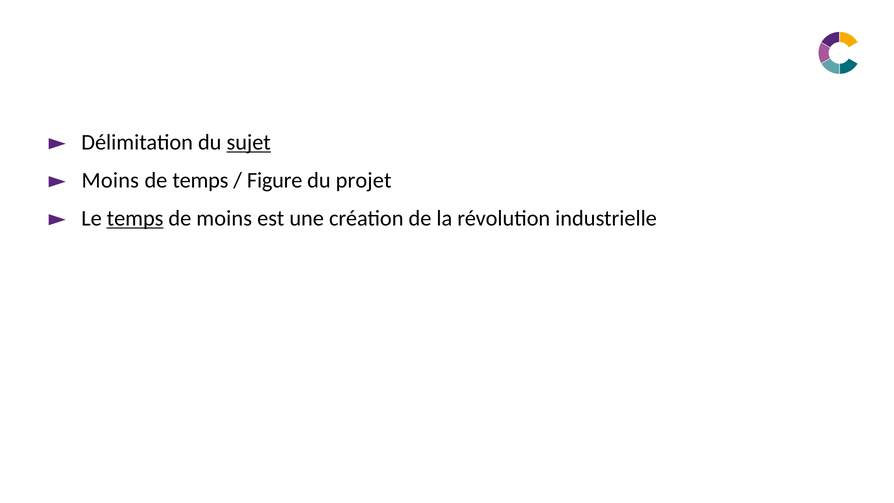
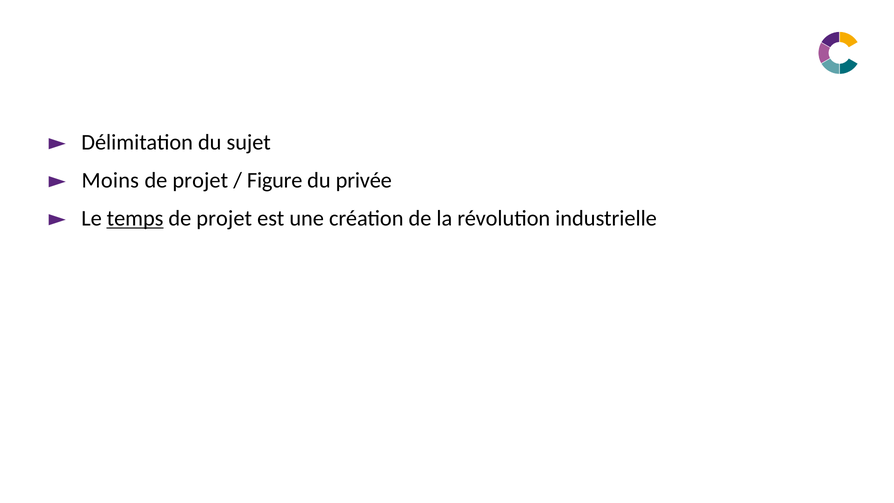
sujet underline: present -> none (249, 142)
temps: temps -> projet (200, 180)
projet: projet -> privée (364, 180)
moins: moins -> projet (224, 218)
